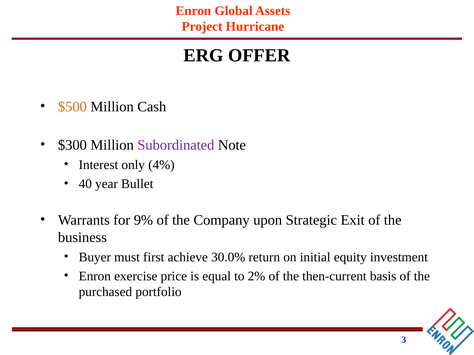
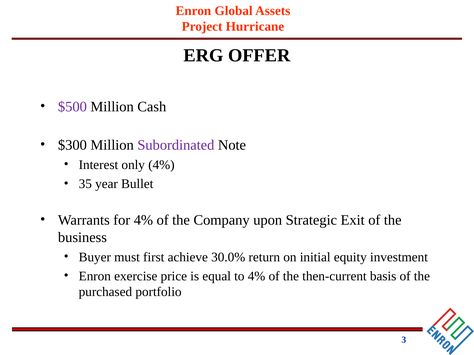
$500 colour: orange -> purple (72, 107)
40: 40 -> 35 (85, 184)
for 9%: 9% -> 4% (143, 220)
to 2%: 2% -> 4% (257, 277)
